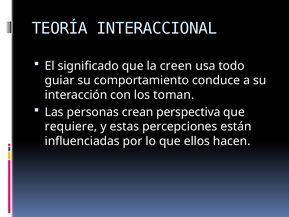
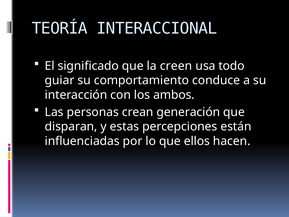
toman: toman -> ambos (174, 95)
perspectiva: perspectiva -> generación (188, 112)
requiere: requiere -> disparan (71, 126)
